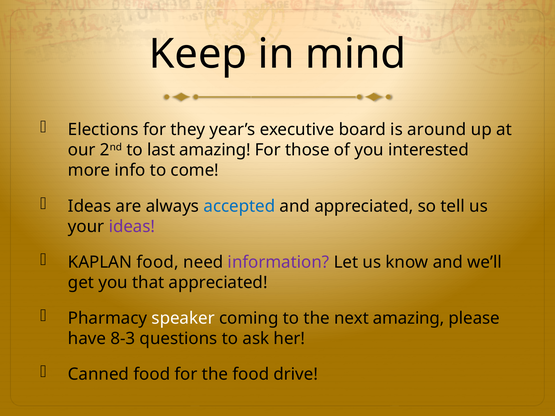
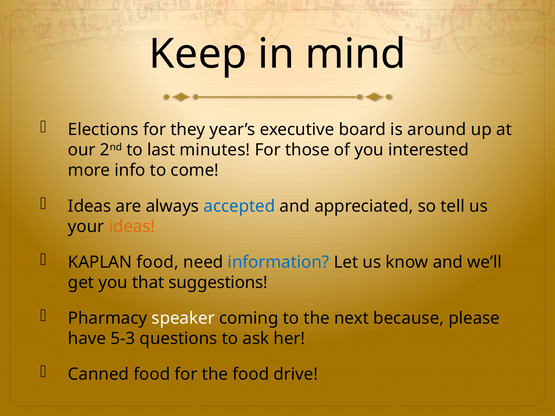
last amazing: amazing -> minutes (215, 150)
ideas colour: purple -> orange (132, 227)
information colour: purple -> blue (278, 262)
that appreciated: appreciated -> suggestions (218, 283)
next amazing: amazing -> because (409, 318)
8-3: 8-3 -> 5-3 (123, 339)
